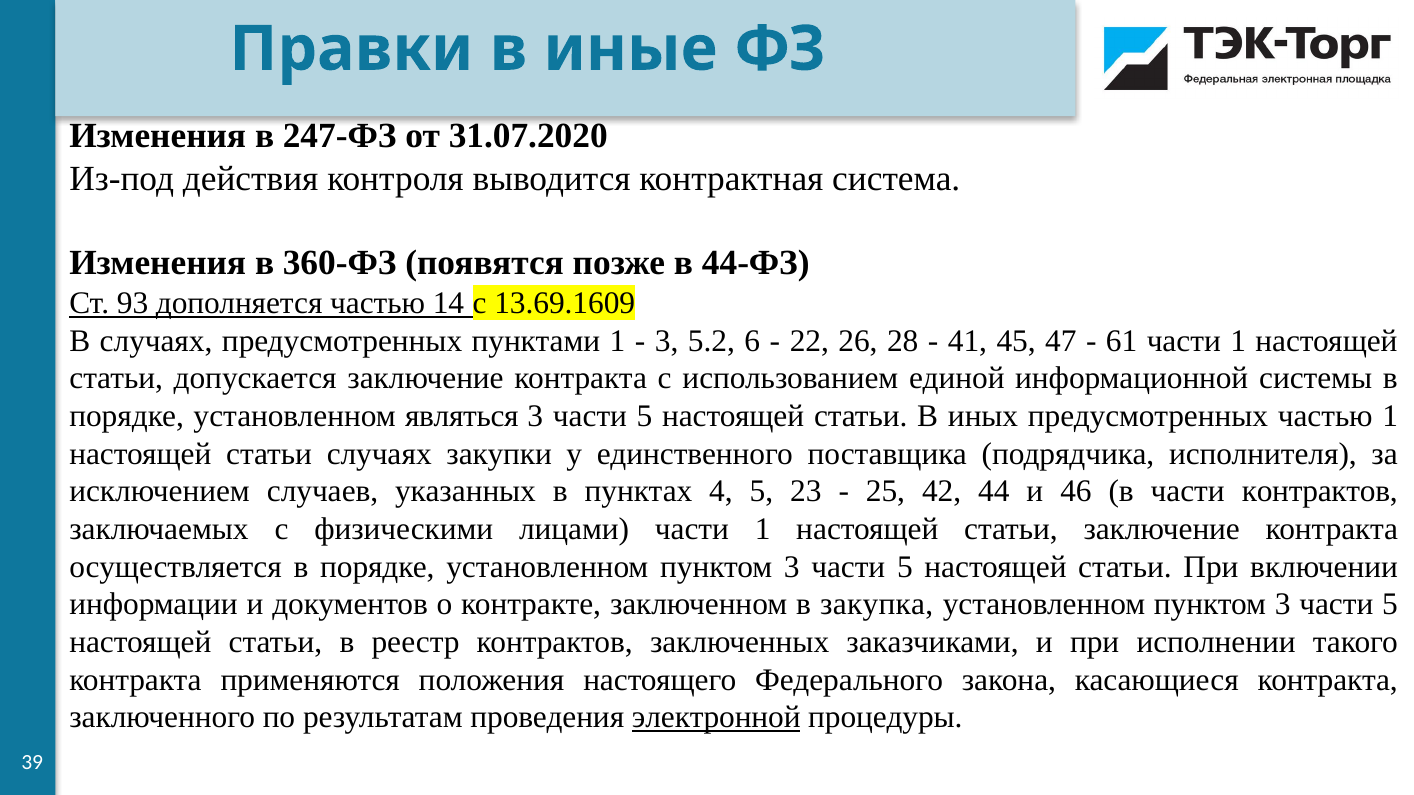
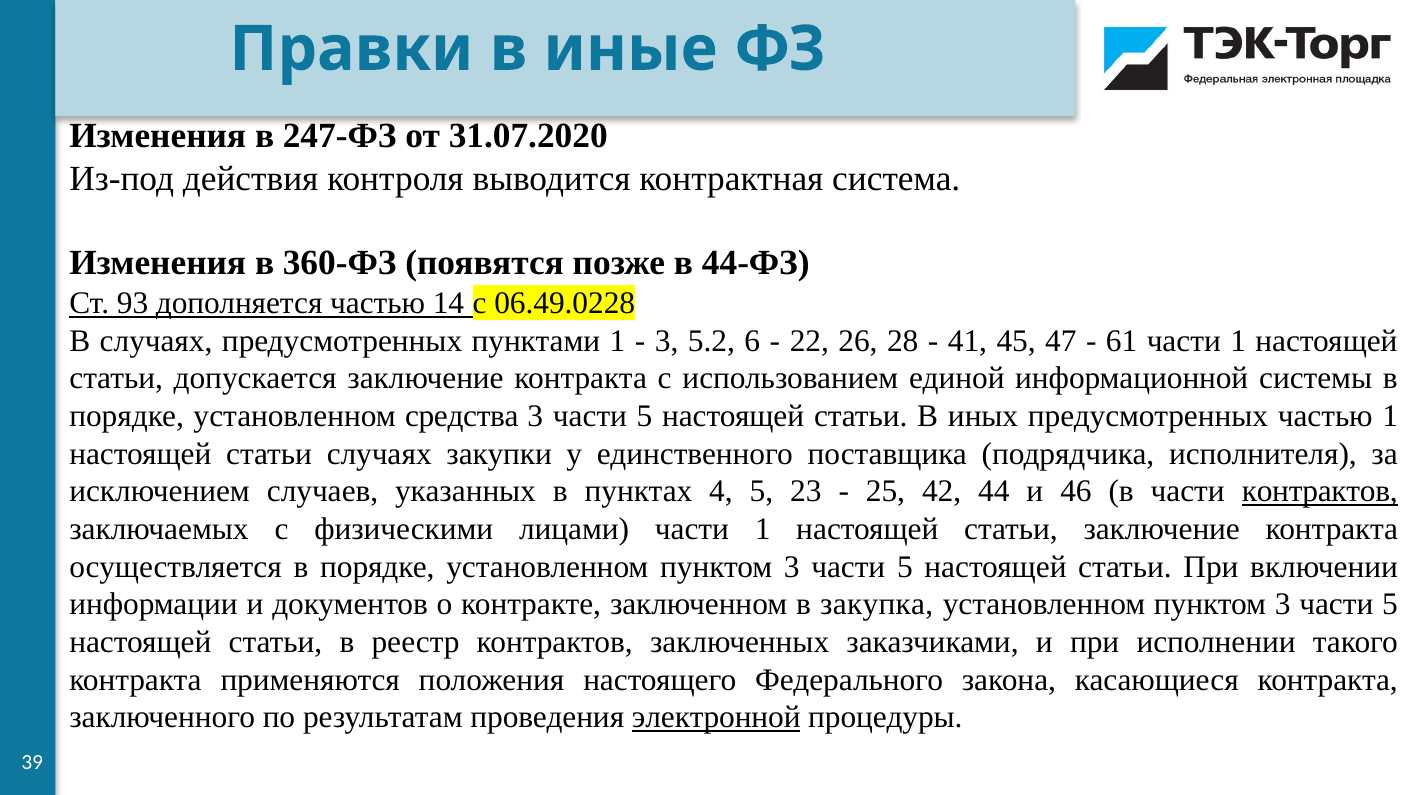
13.69.1609: 13.69.1609 -> 06.49.0228 (565, 303)
являться: являться -> средства (462, 416)
контрактов underline: none -> present (1320, 492)
